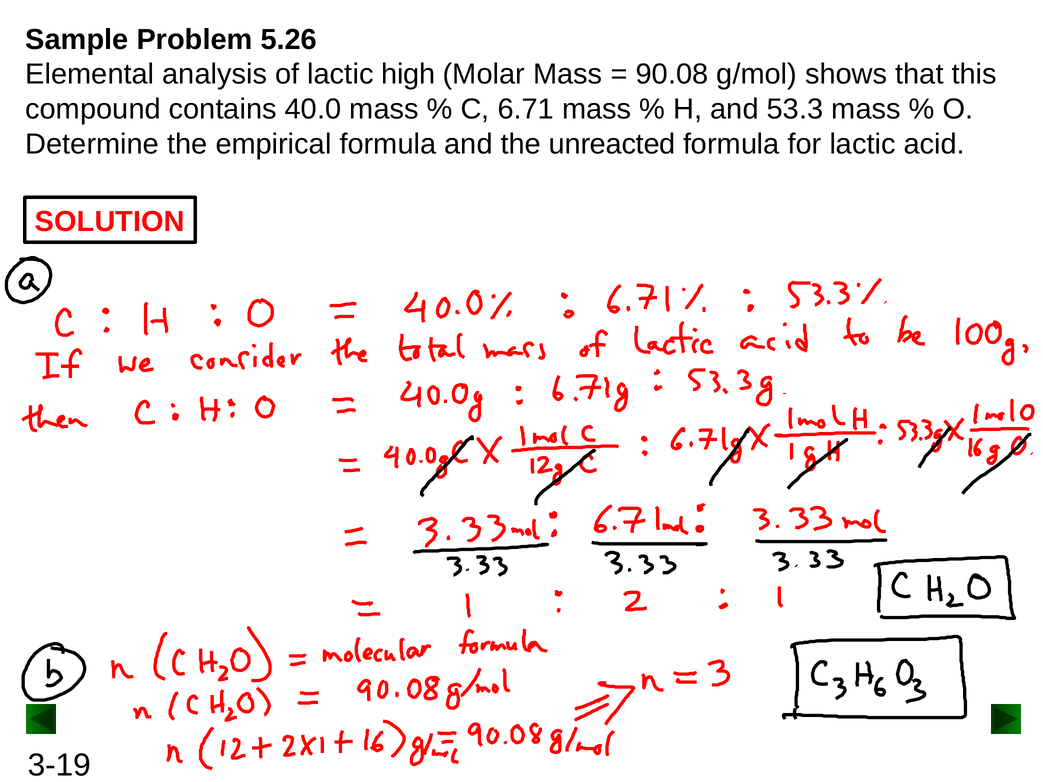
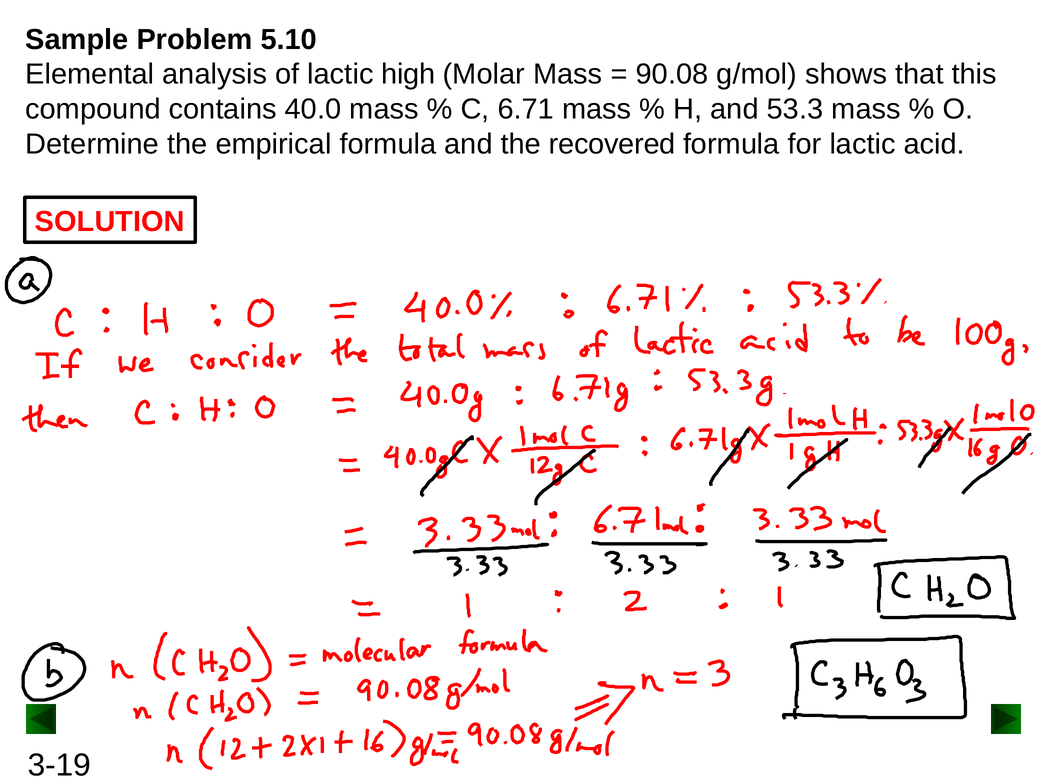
5.26: 5.26 -> 5.10 (289, 40)
unreacted: unreacted -> recovered (612, 144)
